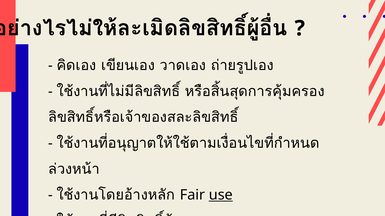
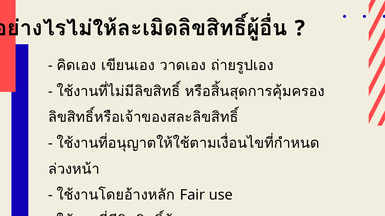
use underline: present -> none (221, 195)
